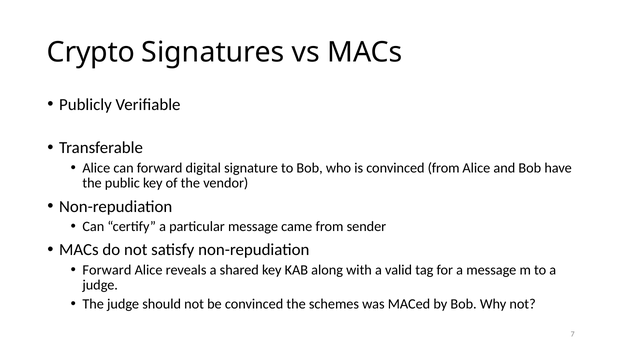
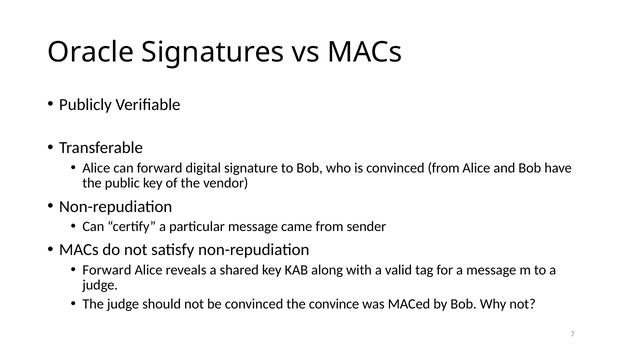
Crypto: Crypto -> Oracle (91, 52)
schemes: schemes -> convince (334, 304)
